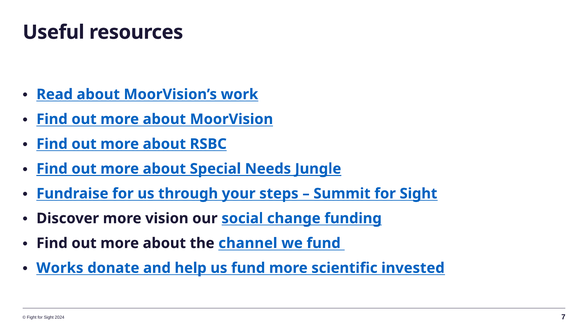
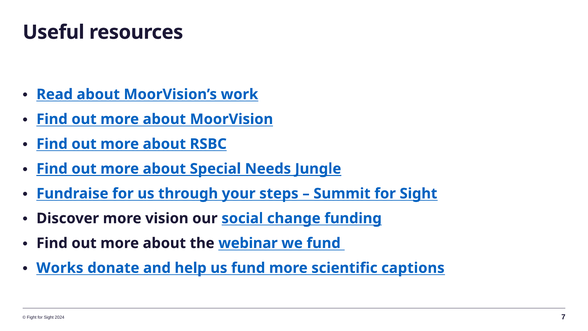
channel: channel -> webinar (248, 243)
invested: invested -> captions (413, 268)
